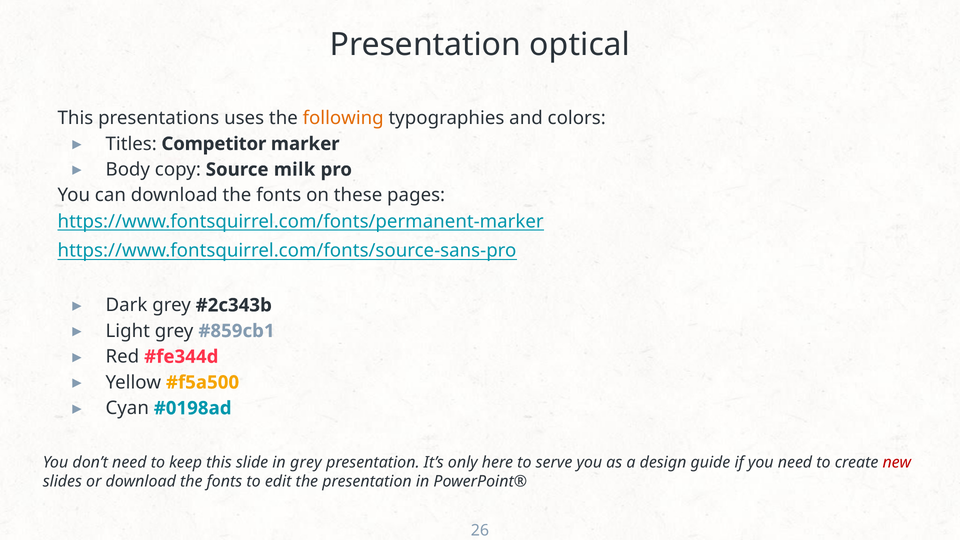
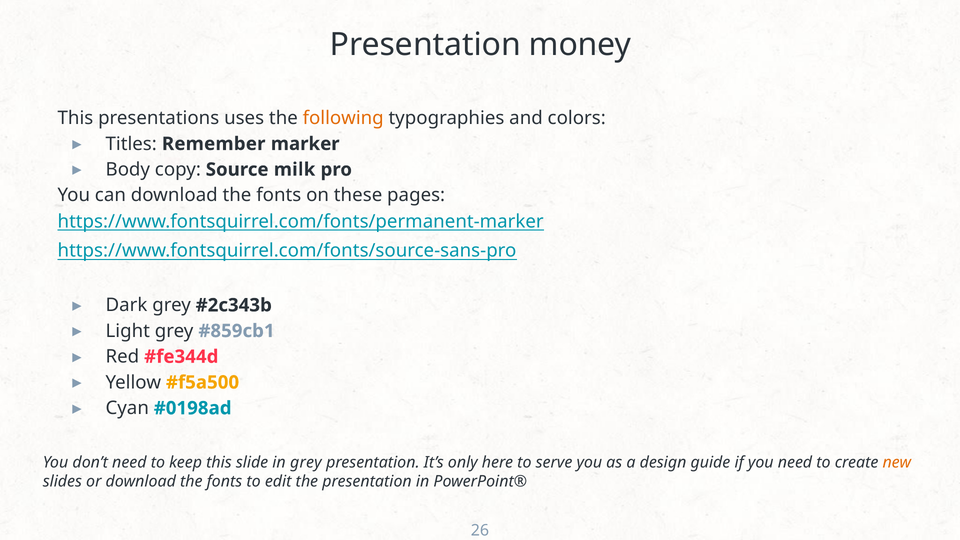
optical: optical -> money (580, 45)
Competitor: Competitor -> Remember (214, 144)
new colour: red -> orange (897, 462)
